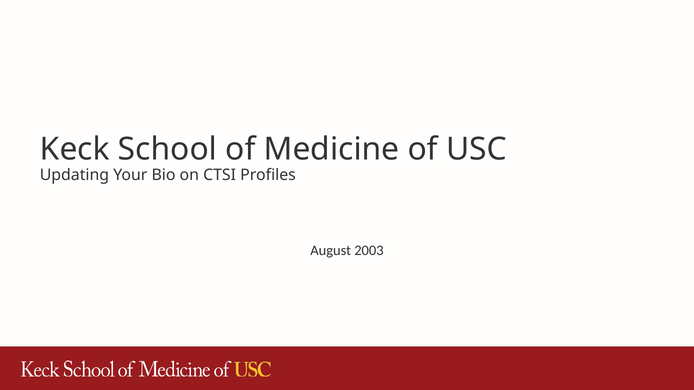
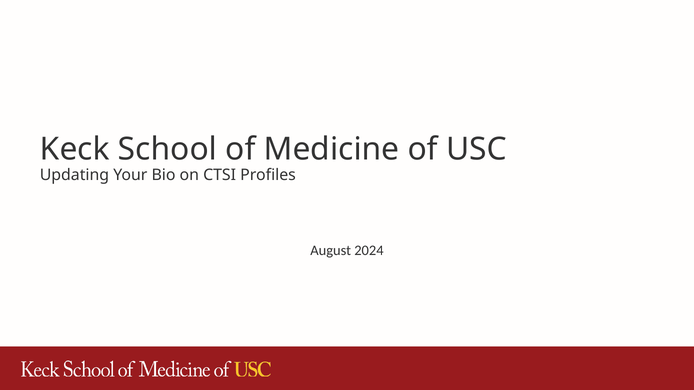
2003: 2003 -> 2024 (369, 251)
